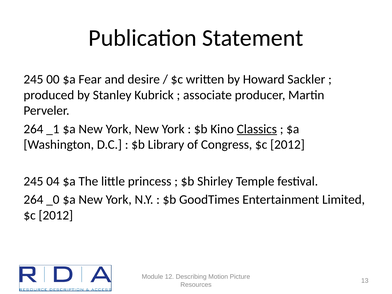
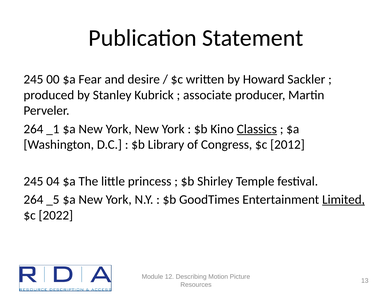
_0: _0 -> _5 (53, 200)
Limited underline: none -> present (344, 200)
2012: 2012 -> 2022 (56, 215)
